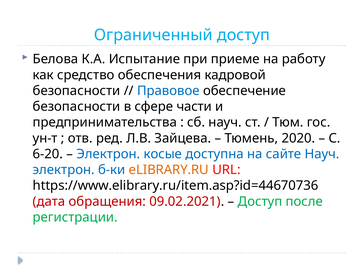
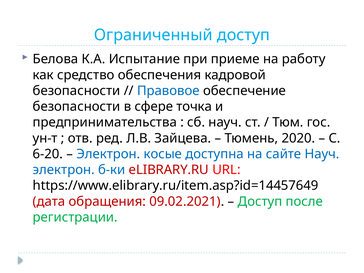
части: части -> точка (194, 107)
eLIBRARY.RU colour: orange -> red (169, 170)
https://www.elibrary.ru/item.asp?id=44670736: https://www.elibrary.ru/item.asp?id=44670736 -> https://www.elibrary.ru/item.asp?id=14457649 (176, 186)
